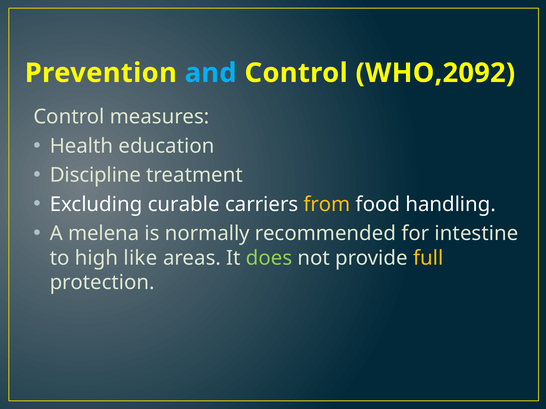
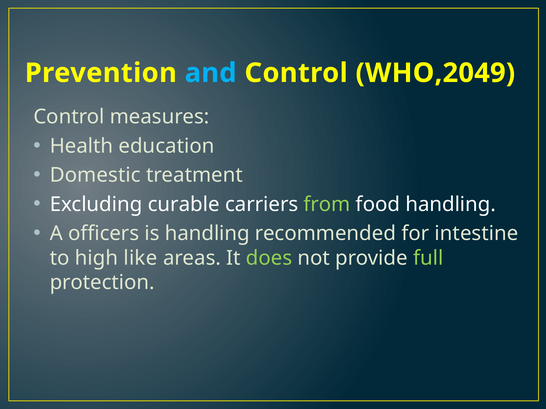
WHO,2092: WHO,2092 -> WHO,2049 (435, 73)
Discipline: Discipline -> Domestic (95, 175)
from colour: yellow -> light green (327, 205)
melena: melena -> officers (104, 234)
is normally: normally -> handling (207, 234)
full colour: yellow -> light green (428, 258)
